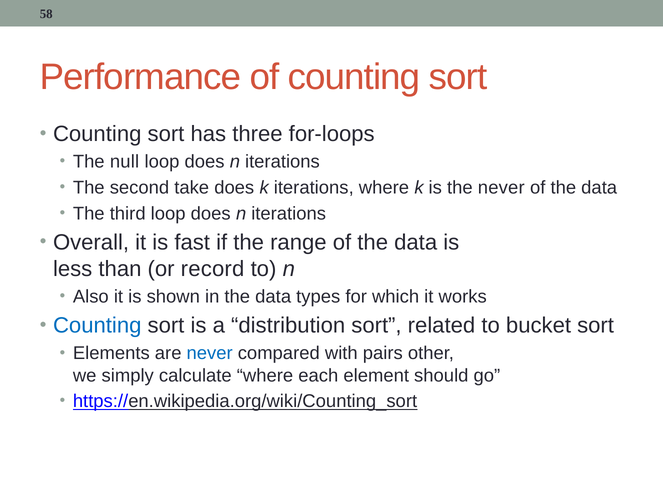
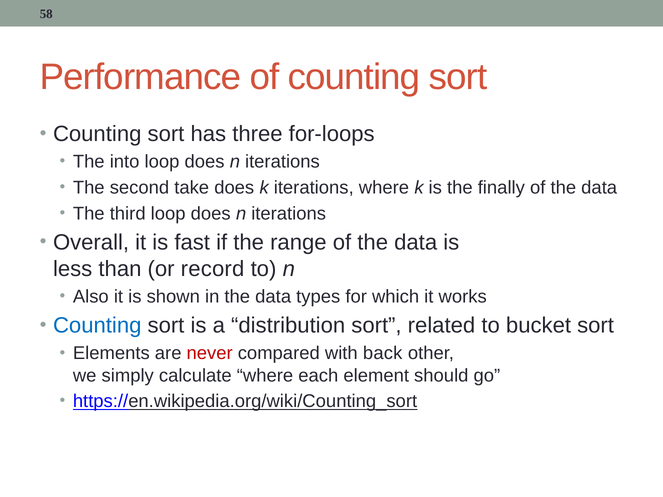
null: null -> into (125, 162)
the never: never -> finally (501, 188)
never colour: blue -> red (210, 354)
pairs: pairs -> back (383, 354)
